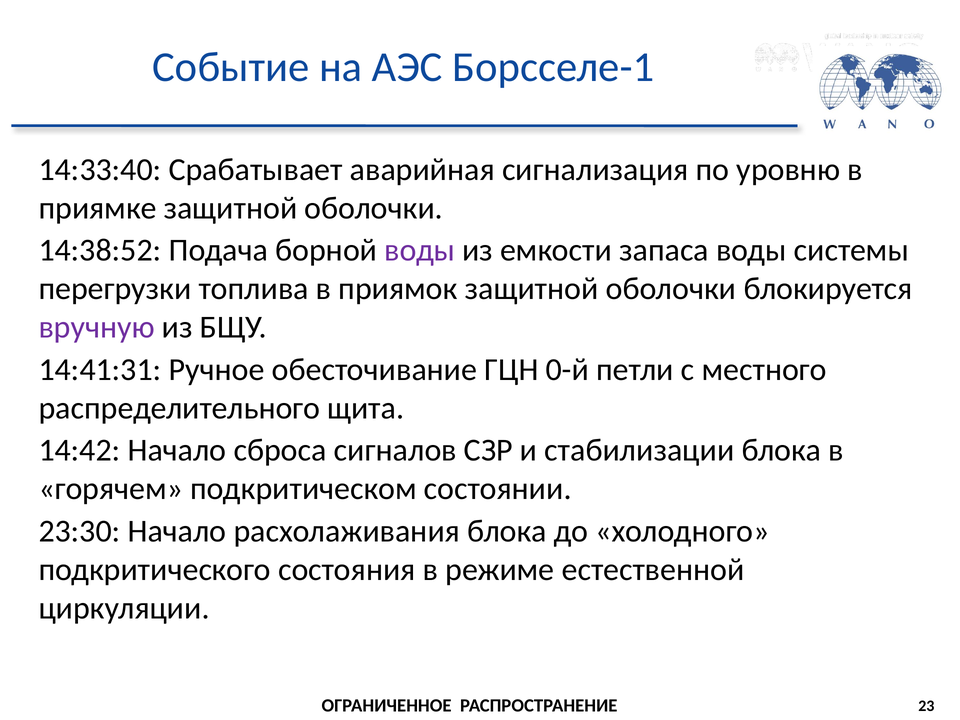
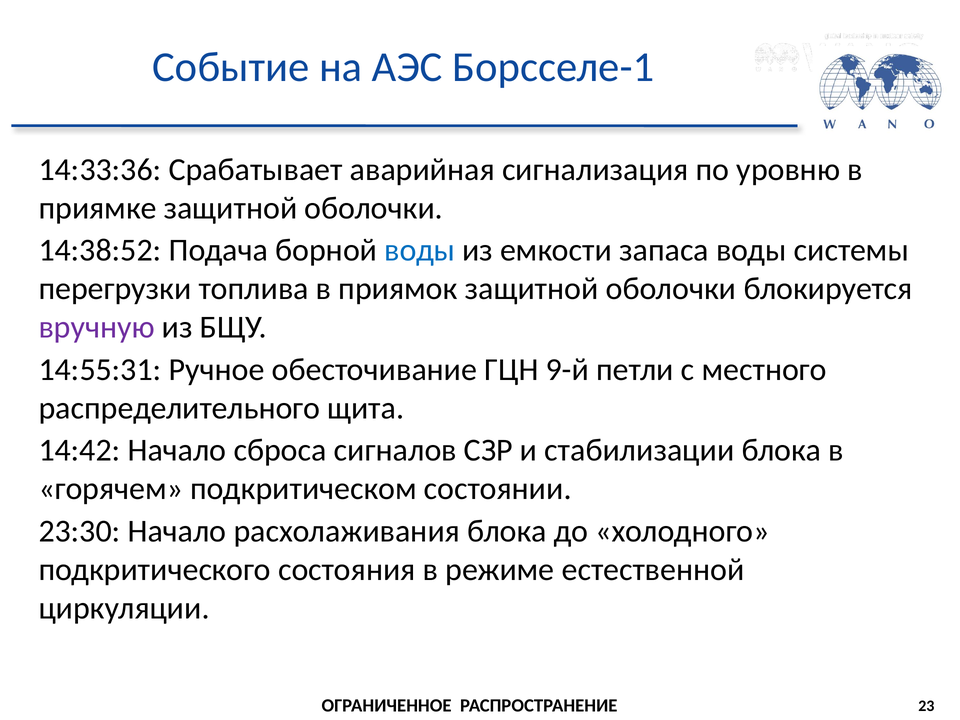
14:33:40: 14:33:40 -> 14:33:36 (100, 170)
воды colour: purple -> blue (420, 250)
14:41:31: 14:41:31 -> 14:55:31 (100, 370)
0-й: 0-й -> 9-й (567, 370)
